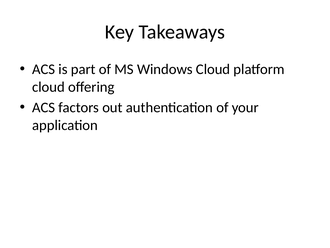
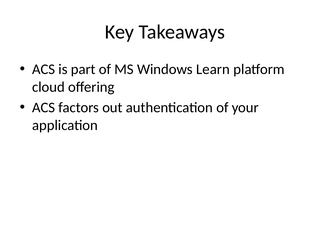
Windows Cloud: Cloud -> Learn (213, 69)
